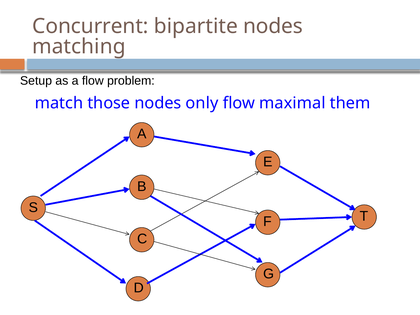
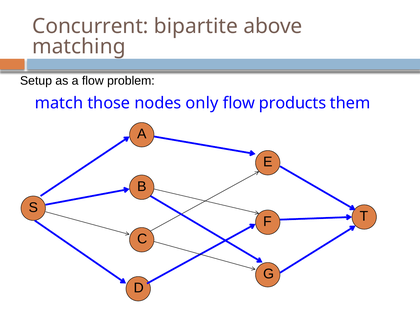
bipartite nodes: nodes -> above (273, 26)
maximal: maximal -> products (293, 103)
